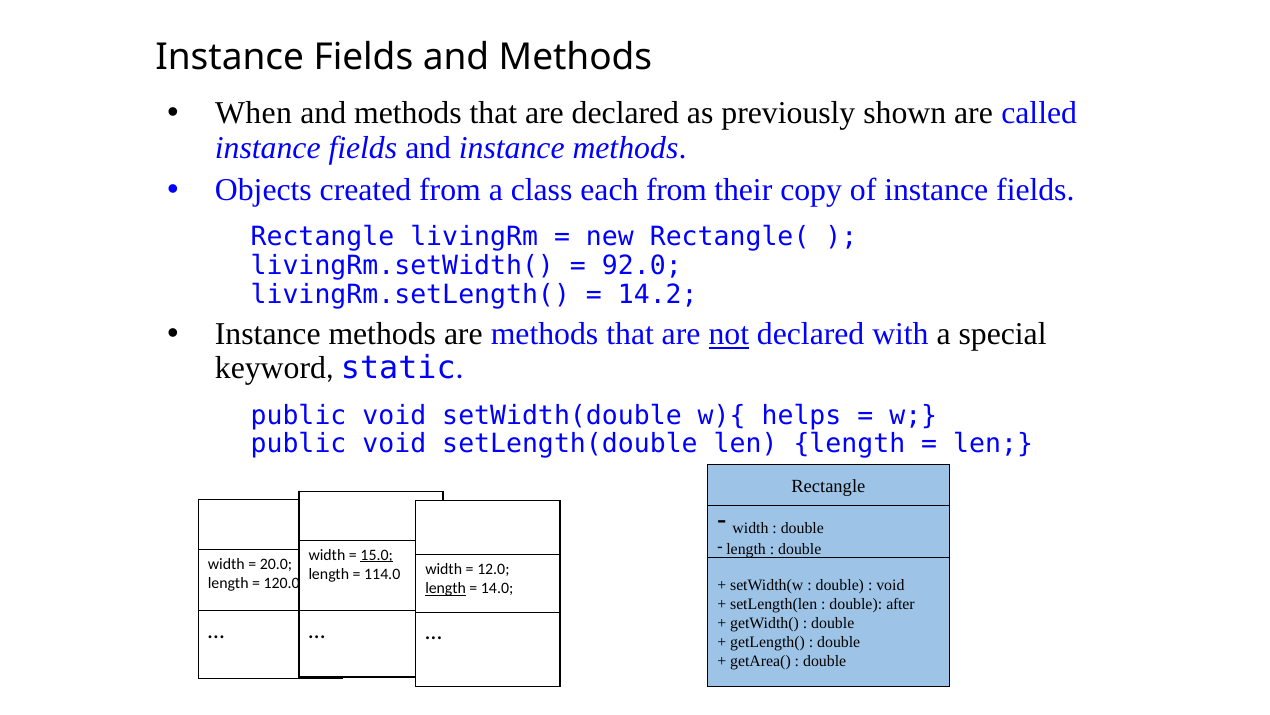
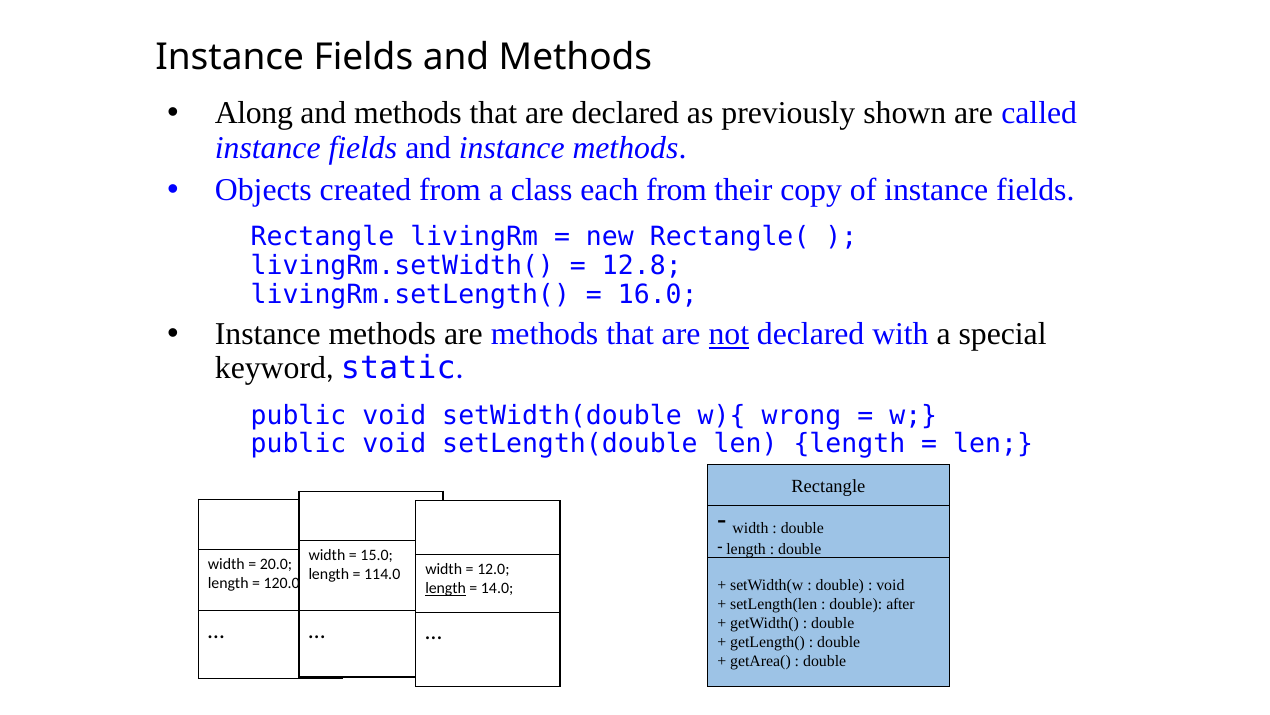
When: When -> Along (254, 113)
92.0: 92.0 -> 12.8 (642, 266)
14.2: 14.2 -> 16.0 (658, 294)
helps: helps -> wrong (801, 415)
15.0 underline: present -> none (377, 554)
